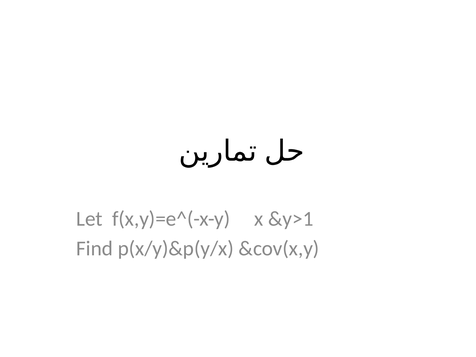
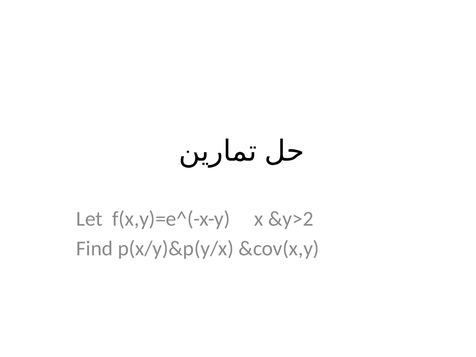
&y>1: &y>1 -> &y>2 (291, 219)
